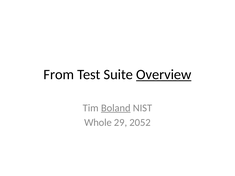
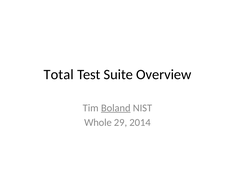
From: From -> Total (59, 75)
Overview underline: present -> none (164, 75)
2052: 2052 -> 2014 (140, 123)
